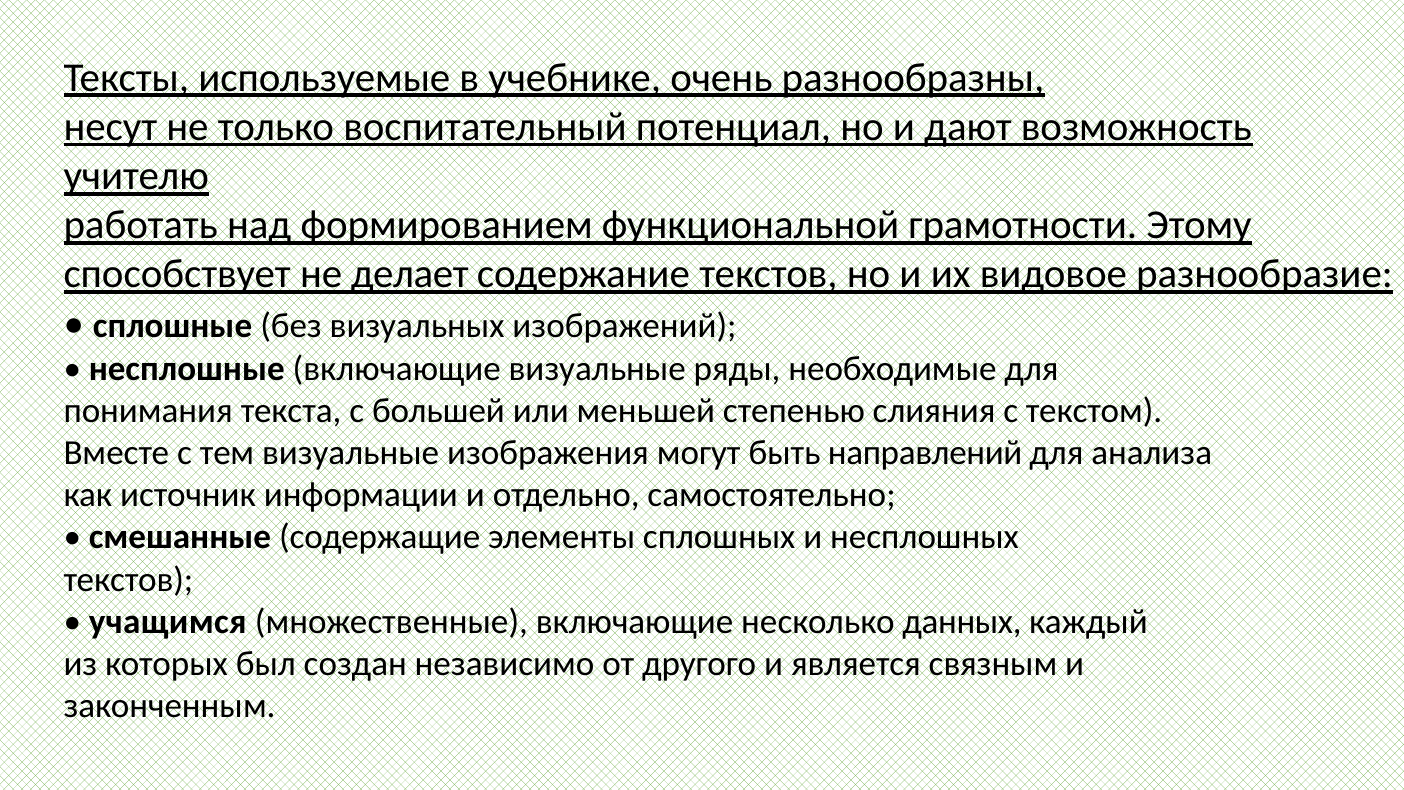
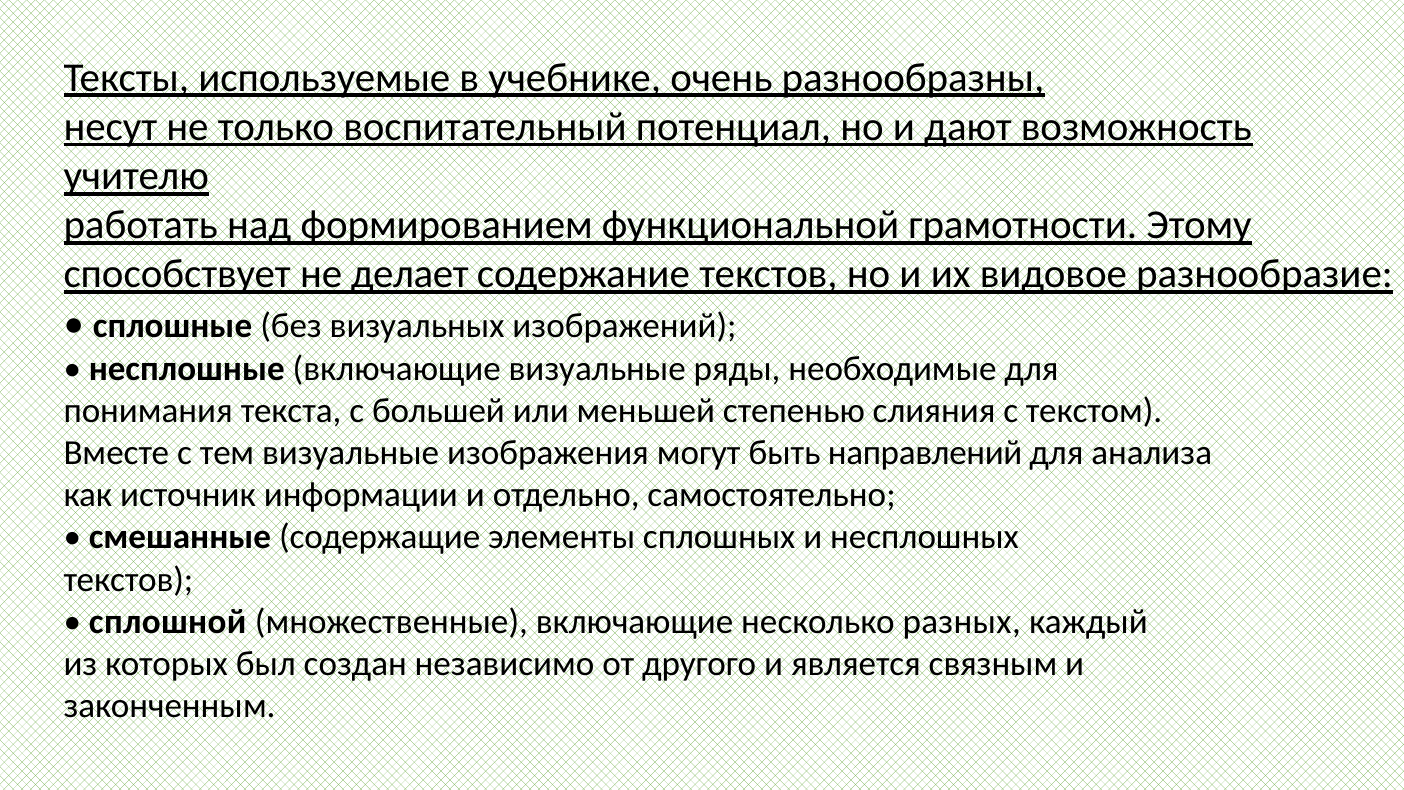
учащимся: учащимся -> сплошной (168, 621)
данных: данных -> разных (962, 621)
